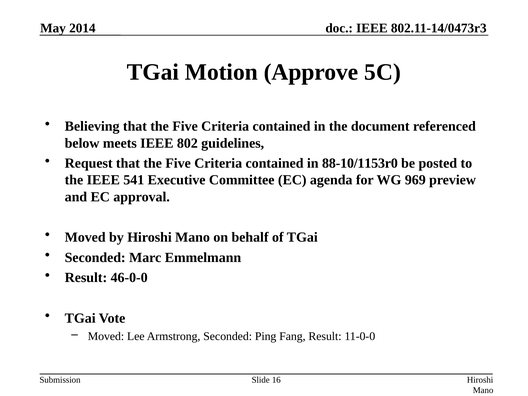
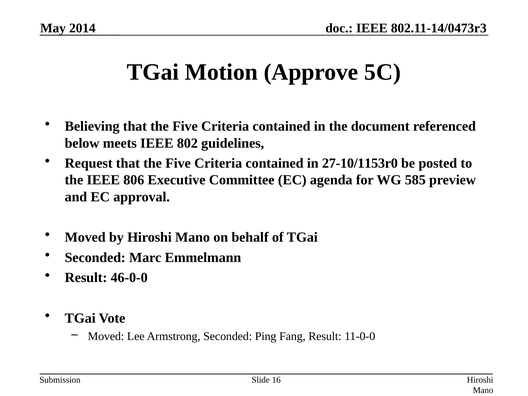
88-10/1153r0: 88-10/1153r0 -> 27-10/1153r0 (360, 163)
541: 541 -> 806 (134, 180)
969: 969 -> 585 (415, 180)
